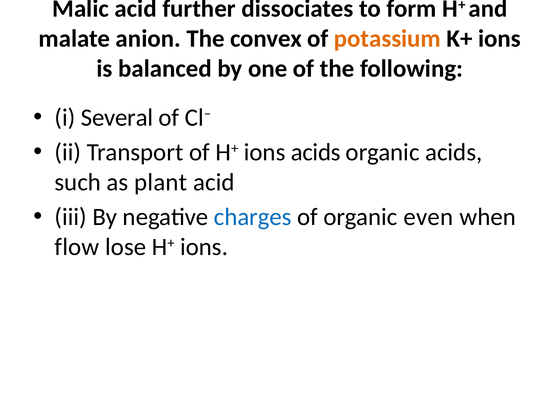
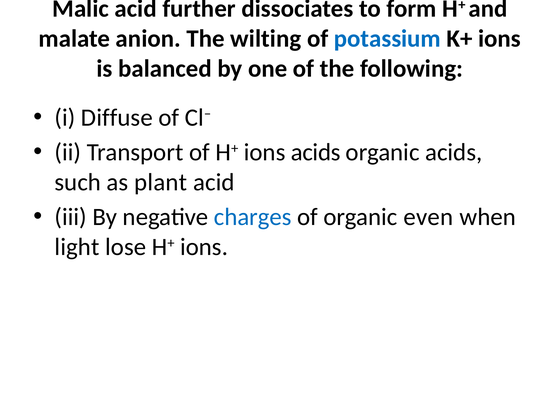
convex: convex -> wilting (266, 39)
potassium colour: orange -> blue (387, 39)
Several: Several -> Diffuse (117, 117)
flow: flow -> light (77, 247)
